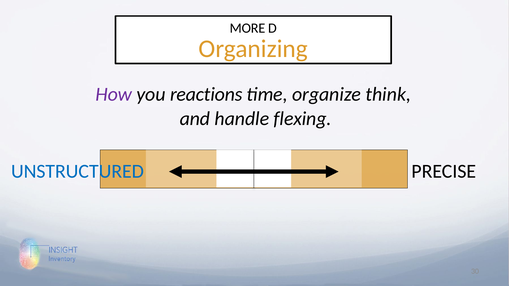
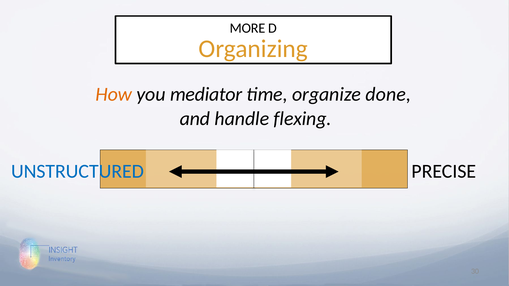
How colour: purple -> orange (114, 95)
reactions: reactions -> mediator (206, 95)
think: think -> done (388, 95)
